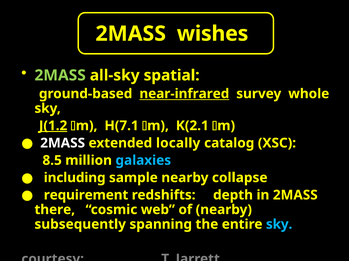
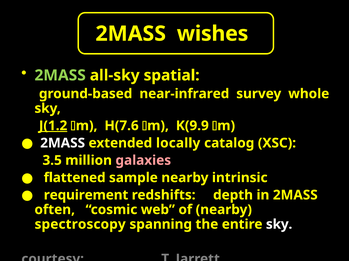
near-infrared underline: present -> none (184, 94)
H(7.1: H(7.1 -> H(7.6 (122, 126)
K(2.1: K(2.1 -> K(9.9 (192, 126)
8.5: 8.5 -> 3.5 (52, 161)
galaxies colour: light blue -> pink (143, 161)
including: including -> flattened (75, 178)
collapse: collapse -> intrinsic (240, 178)
there: there -> often (55, 210)
subsequently: subsequently -> spectroscopy (80, 225)
sky colour: light blue -> white (279, 225)
